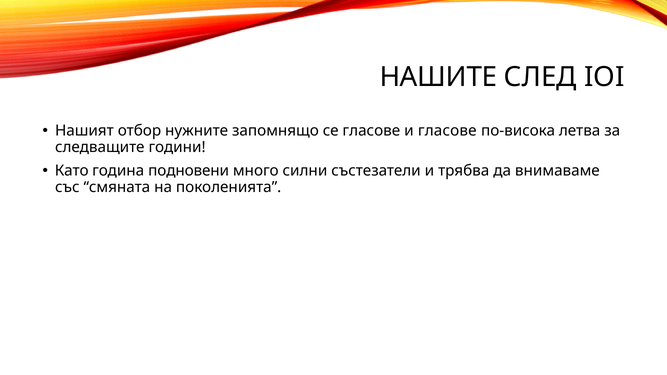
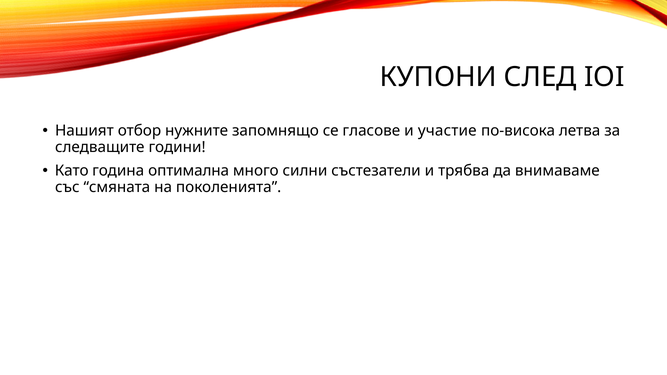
НАШИТЕ: НАШИТЕ -> КУПОНИ (438, 77)
и гласове: гласове -> участие (447, 131)
подновени: подновени -> оптимална (189, 171)
